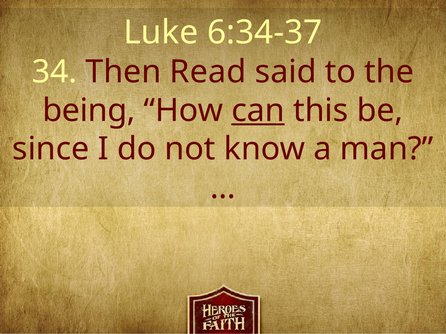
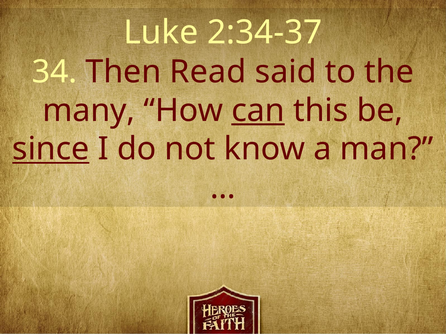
6:34-37: 6:34-37 -> 2:34-37 (265, 33)
being: being -> many (89, 111)
since underline: none -> present (51, 149)
